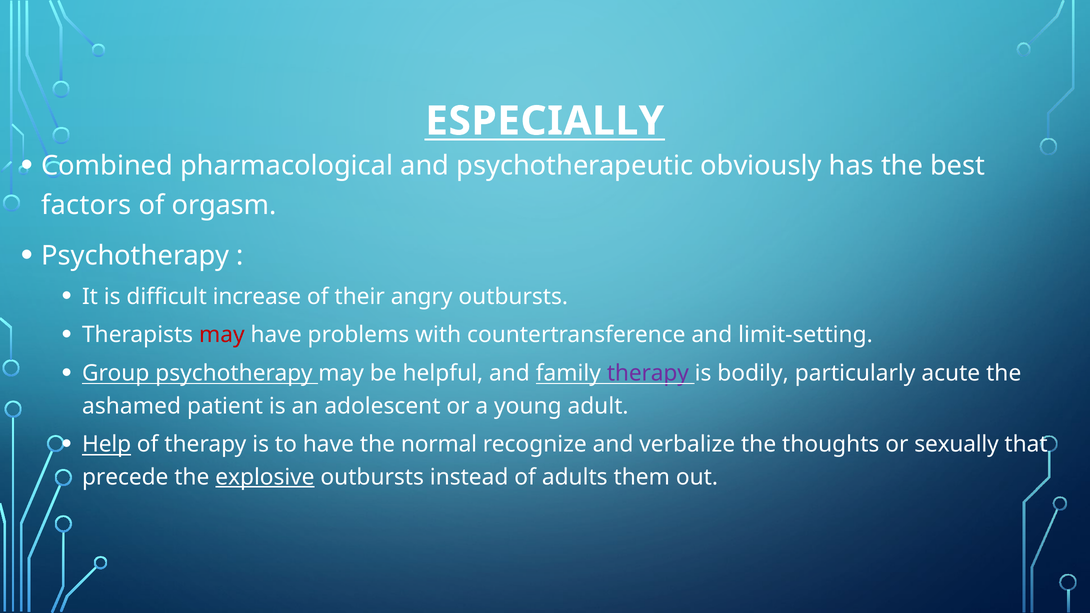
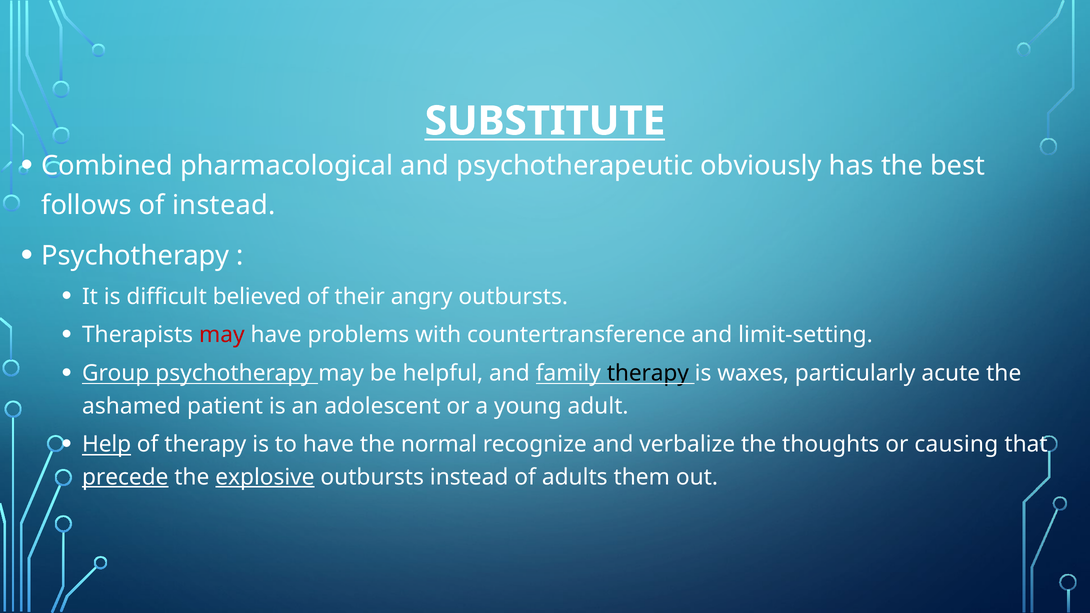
ESPECIALLY: ESPECIALLY -> SUBSTITUTE (545, 121)
factors: factors -> follows (86, 205)
of orgasm: orgasm -> instead (224, 205)
increase: increase -> believed (257, 297)
therapy colour: purple -> black (648, 373)
bodily: bodily -> waxes (753, 373)
sexually: sexually -> causing (956, 445)
precede underline: none -> present (125, 477)
